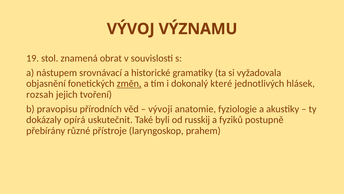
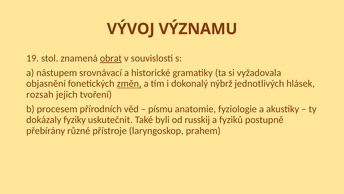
obrat underline: none -> present (111, 58)
které: které -> nýbrž (221, 83)
pravopisu: pravopisu -> procesem (57, 109)
vývoji: vývoji -> písmu (160, 109)
opírá: opírá -> fyziky (75, 120)
